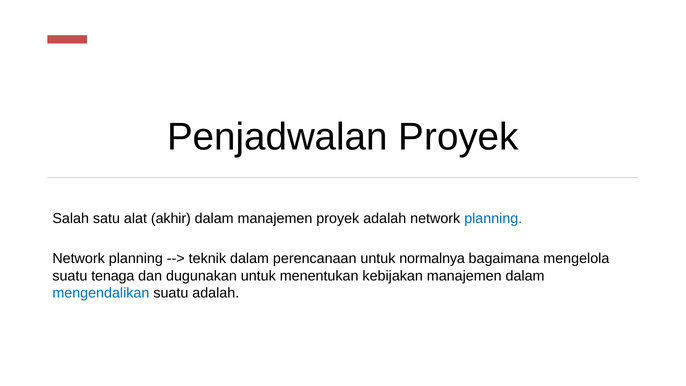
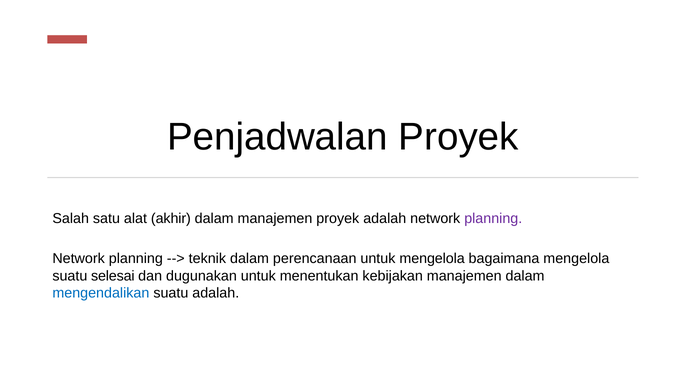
planning colour: blue -> purple (493, 219)
untuk normalnya: normalnya -> mengelola (432, 259)
tenaga: tenaga -> selesai (113, 276)
